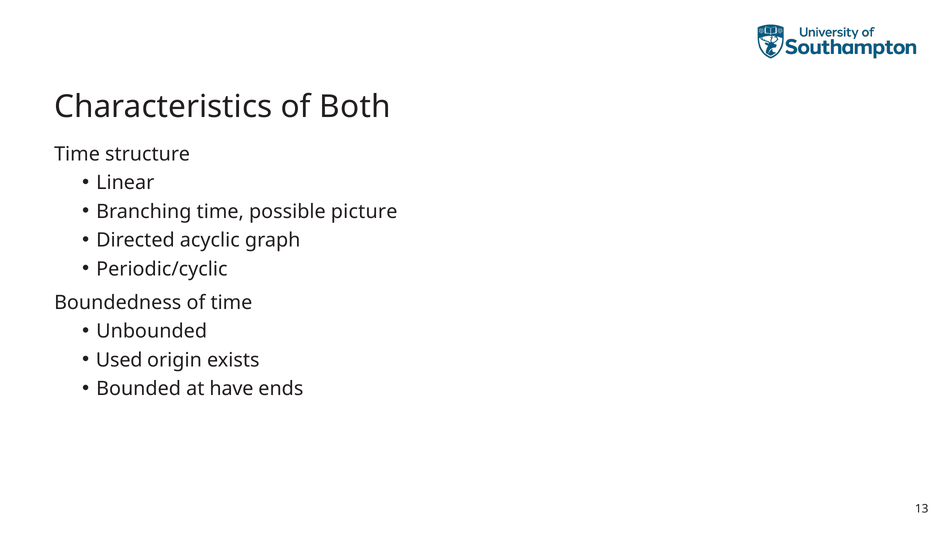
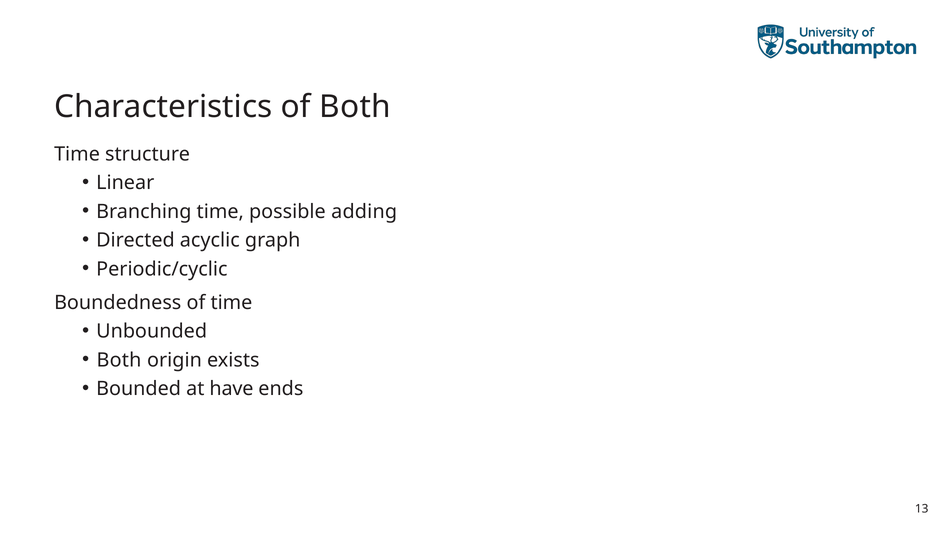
picture: picture -> adding (364, 212)
Used: Used -> Both (119, 360)
